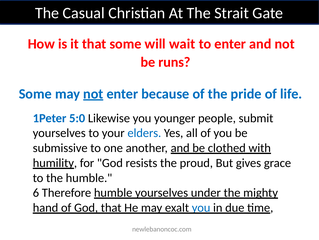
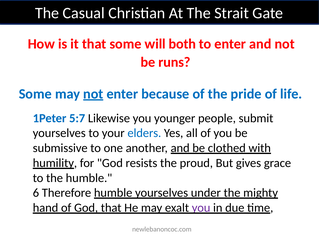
wait: wait -> both (182, 44)
5:0: 5:0 -> 5:7 (77, 118)
you colour: blue -> purple (201, 207)
